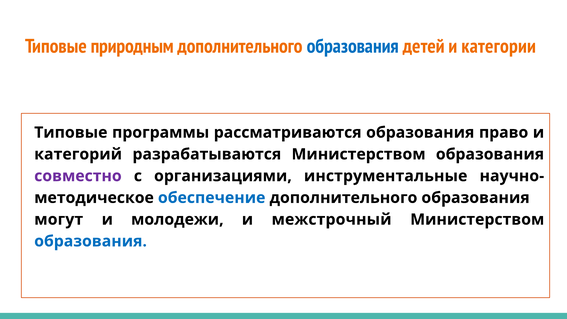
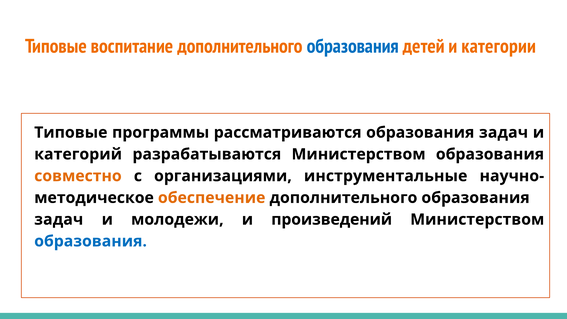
природным: природным -> воспитание (132, 46)
право: право -> задач (504, 132)
совместно colour: purple -> orange (78, 176)
обеспечение colour: blue -> orange (212, 198)
могут: могут -> задач (59, 219)
межстрочный: межстрочный -> произведений (332, 219)
